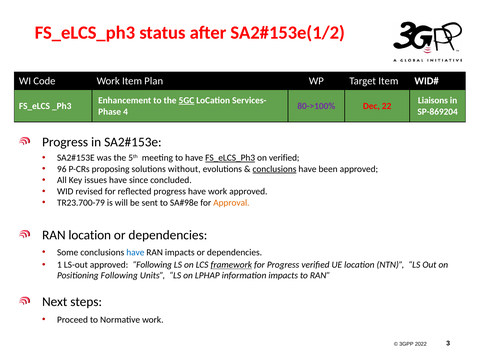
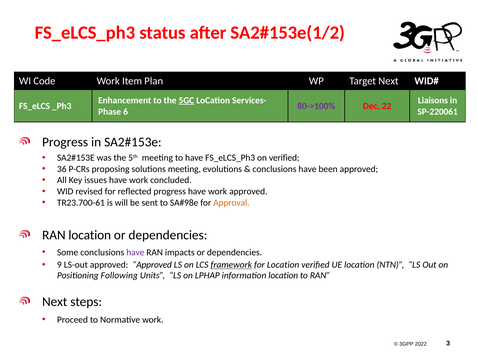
Target Item: Item -> Next (388, 81)
4: 4 -> 6 (126, 112)
SP-869204: SP-869204 -> SP-220061 (438, 112)
FS_eLCS_Ph3 underline: present -> none (230, 158)
96: 96 -> 36 (62, 169)
solutions without: without -> meeting (184, 169)
conclusions underline: present -> none (274, 169)
issues have since: since -> work (139, 180)
TR23.700-79: TR23.700-79 -> TR23.700-61 (81, 202)
have colour: blue -> purple (135, 252)
1: 1 -> 9 (59, 264)
approved Following: Following -> Approved (152, 264)
for Progress: Progress -> Location (283, 264)
information impacts: impacts -> location (283, 275)
